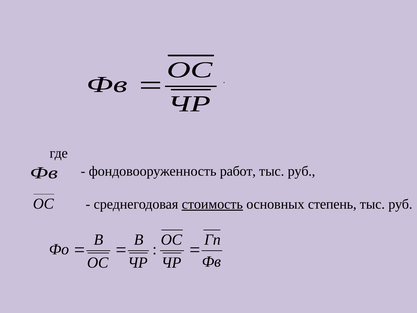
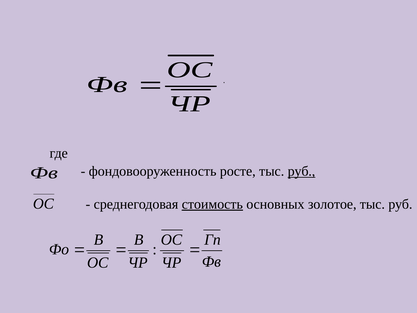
работ: работ -> росте (238, 171)
руб underline: none -> present (301, 171)
степень: степень -> золотое (332, 204)
